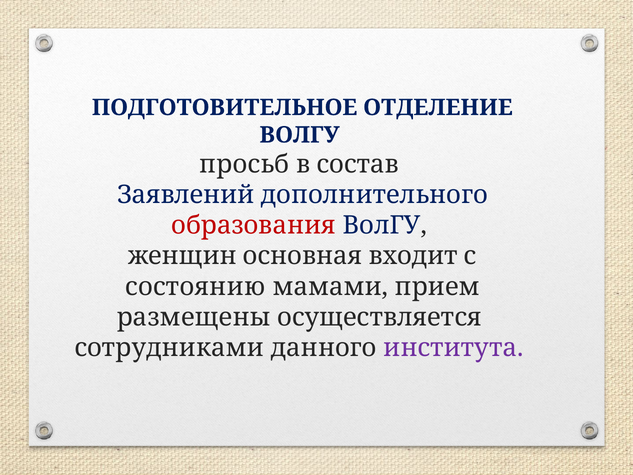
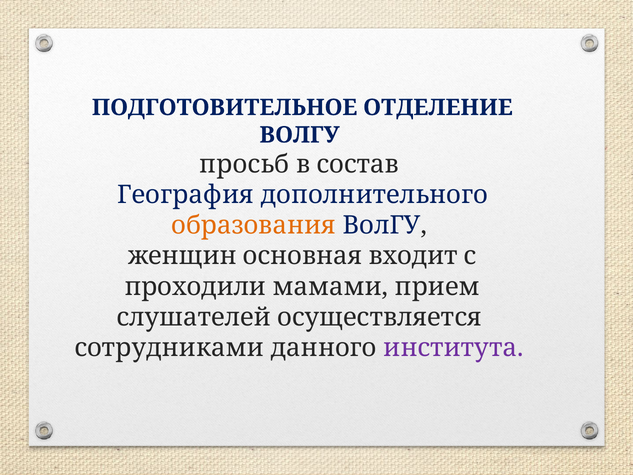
Заявлений: Заявлений -> География (185, 195)
образования colour: red -> orange (254, 225)
состоянию: состоянию -> проходили (196, 287)
размещены: размещены -> слушателей (194, 317)
